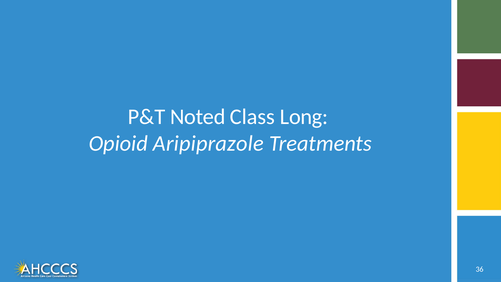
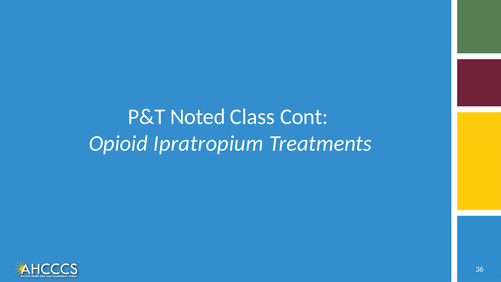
Long: Long -> Cont (304, 117)
Aripiprazole: Aripiprazole -> Ipratropium (208, 143)
